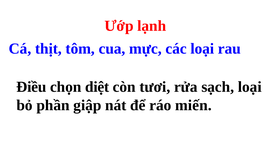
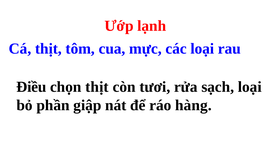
chọn diệt: diệt -> thịt (97, 87)
miến: miến -> hàng (193, 105)
